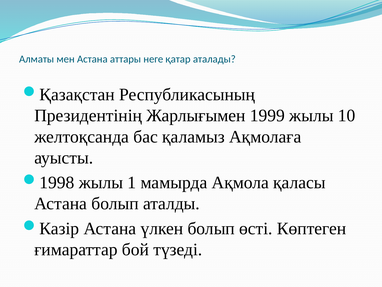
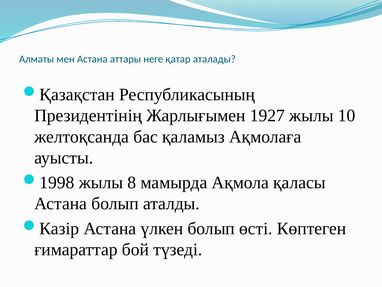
1999: 1999 -> 1927 (267, 115)
1: 1 -> 8 (132, 182)
